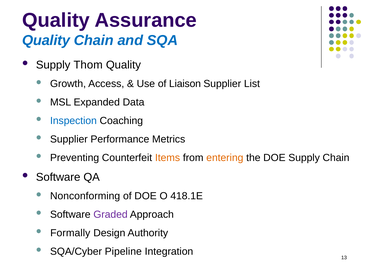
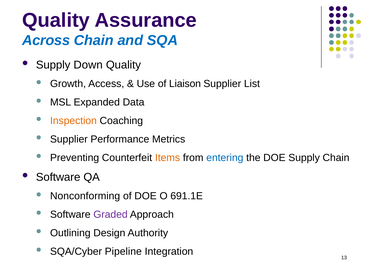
Quality: Quality -> Across (46, 40)
Thom: Thom -> Down (88, 65)
Inspection colour: blue -> orange (73, 121)
entering colour: orange -> blue (225, 158)
418.1E: 418.1E -> 691.1E (187, 196)
Formally: Formally -> Outlining (70, 233)
